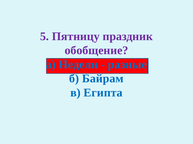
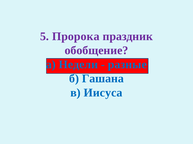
Пятницу: Пятницу -> Пророка (76, 36)
Байрам: Байрам -> Гашана (103, 79)
Египта: Египта -> Иисуса (103, 93)
